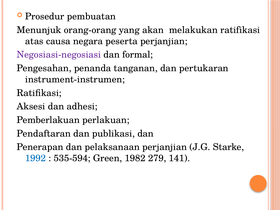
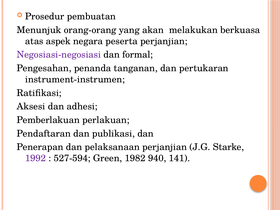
melakukan ratifikasi: ratifikasi -> berkuasa (240, 30)
causa: causa -> aspek (58, 41)
1992 colour: blue -> purple (36, 158)
535-594: 535-594 -> 527-594 (72, 158)
279: 279 -> 940 (157, 158)
